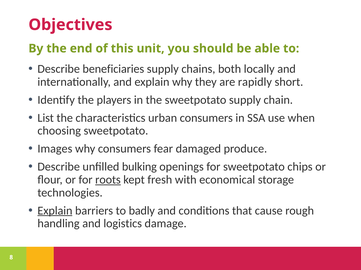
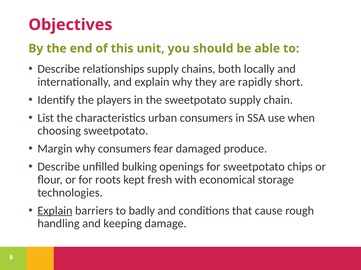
beneficiaries: beneficiaries -> relationships (113, 69)
Images: Images -> Margin (55, 149)
roots underline: present -> none (108, 180)
logistics: logistics -> keeping (123, 224)
